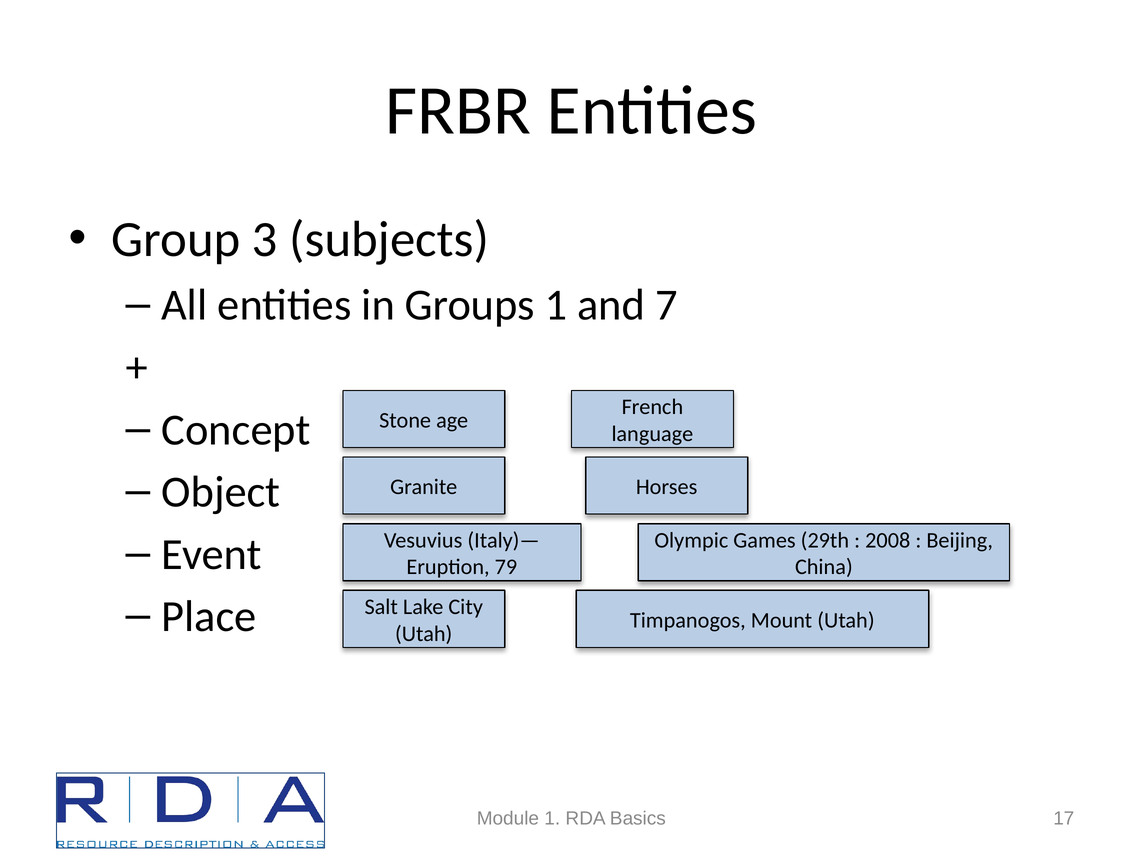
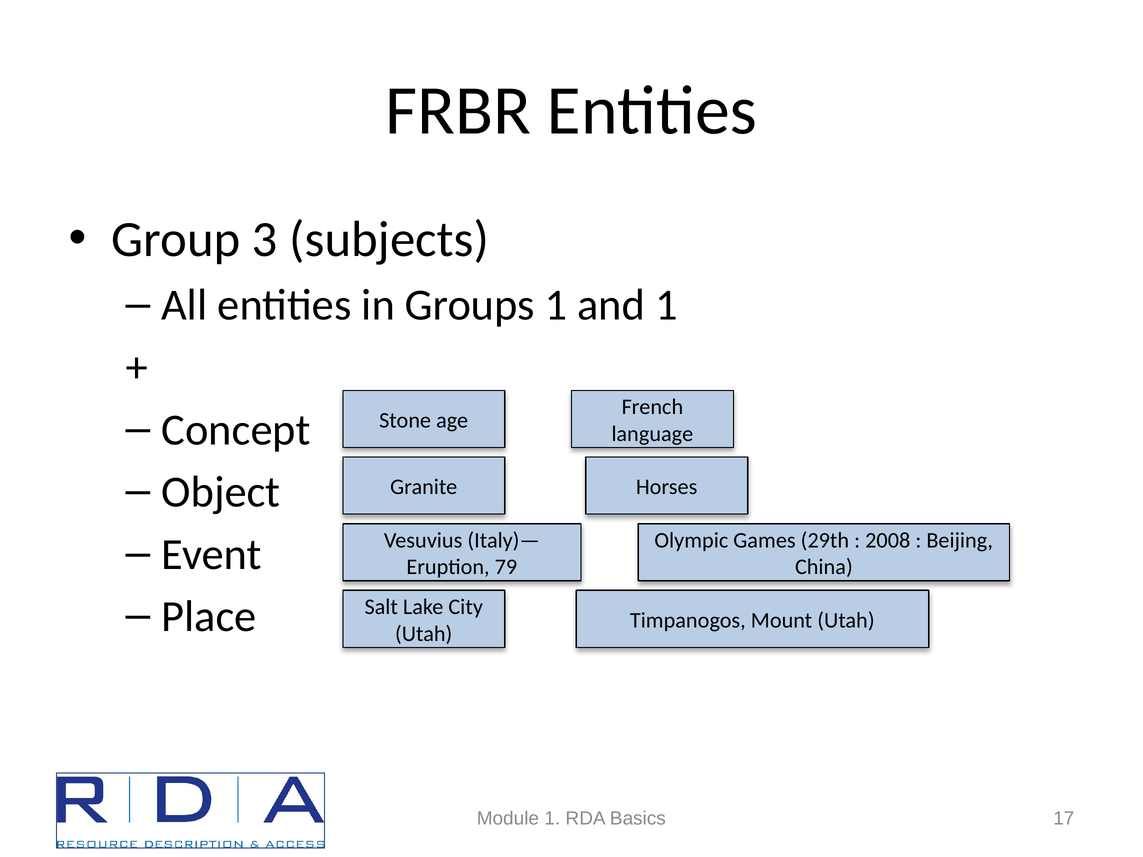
and 7: 7 -> 1 (666, 305)
